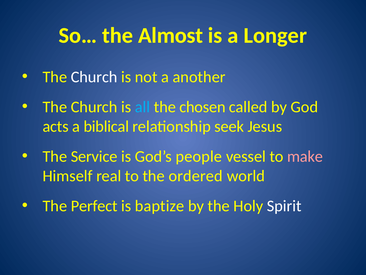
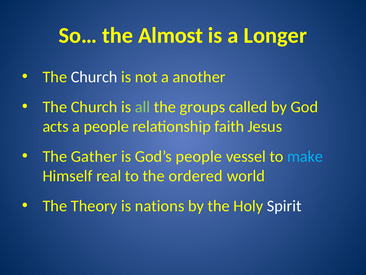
all colour: light blue -> light green (143, 107)
chosen: chosen -> groups (202, 107)
a biblical: biblical -> people (106, 126)
seek: seek -> faith (229, 126)
Service: Service -> Gather (94, 156)
make colour: pink -> light blue (305, 156)
Perfect: Perfect -> Theory (94, 206)
baptize: baptize -> nations (160, 206)
